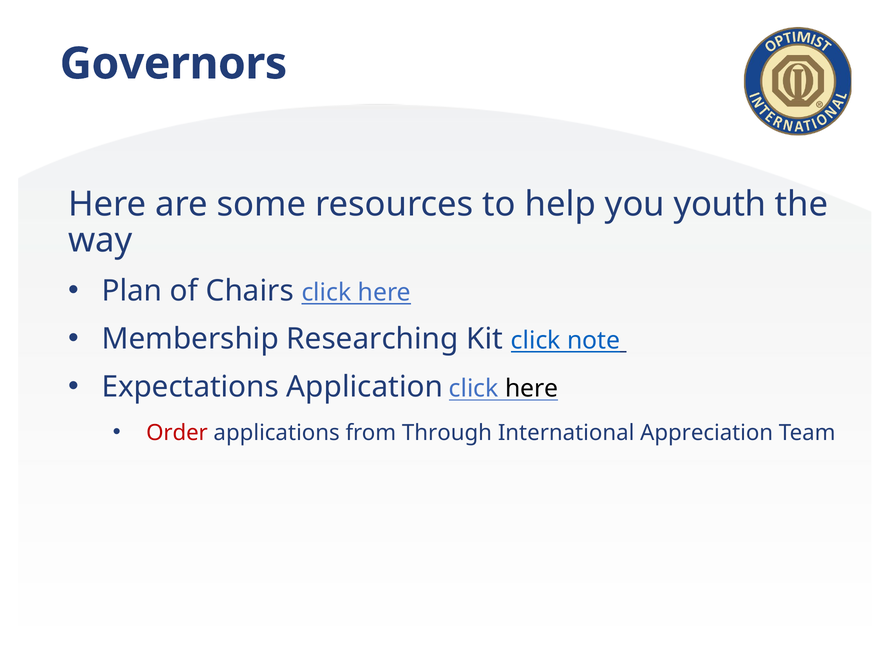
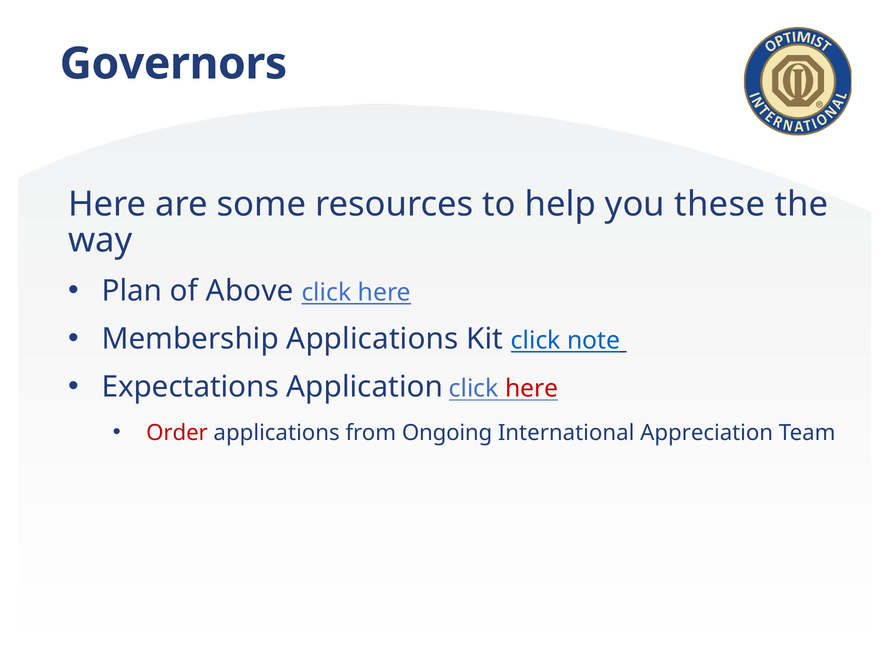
youth: youth -> these (720, 204)
Chairs: Chairs -> Above (250, 291)
Membership Researching: Researching -> Applications (372, 339)
here colour: black -> red (532, 388)
Through: Through -> Ongoing (447, 432)
